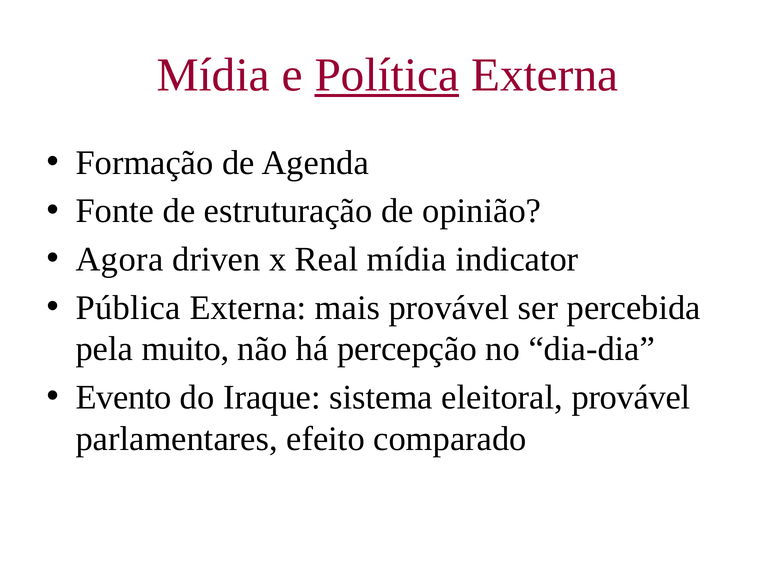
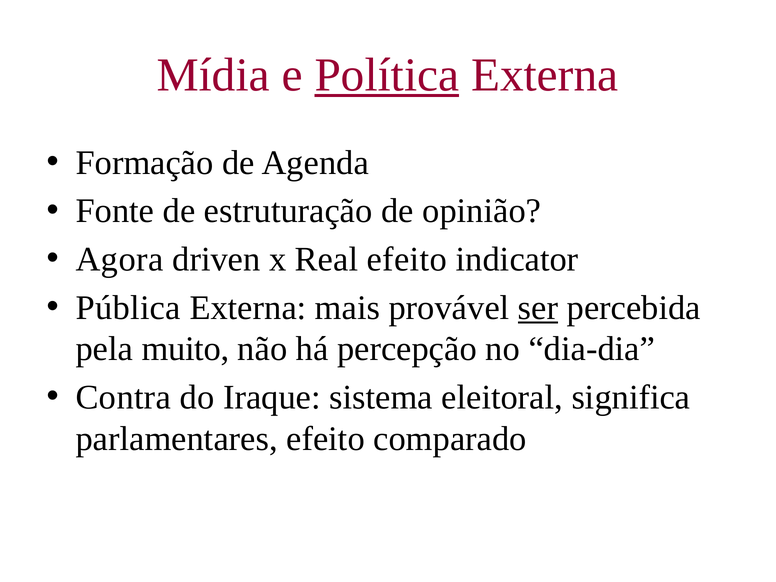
Real mídia: mídia -> efeito (407, 259)
ser underline: none -> present (538, 308)
Evento: Evento -> Contra (123, 397)
eleitoral provável: provável -> significa (631, 397)
